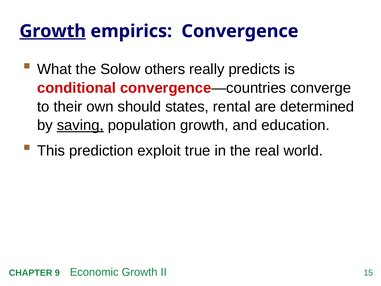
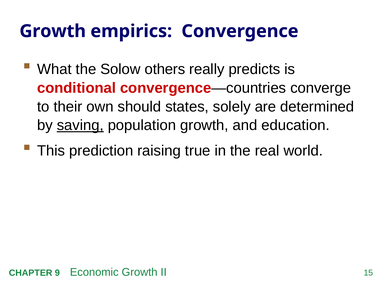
Growth underline: present -> none (53, 31)
rental: rental -> solely (232, 107)
exploit: exploit -> raising (159, 151)
